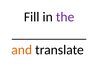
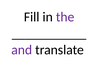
and colour: orange -> purple (22, 49)
